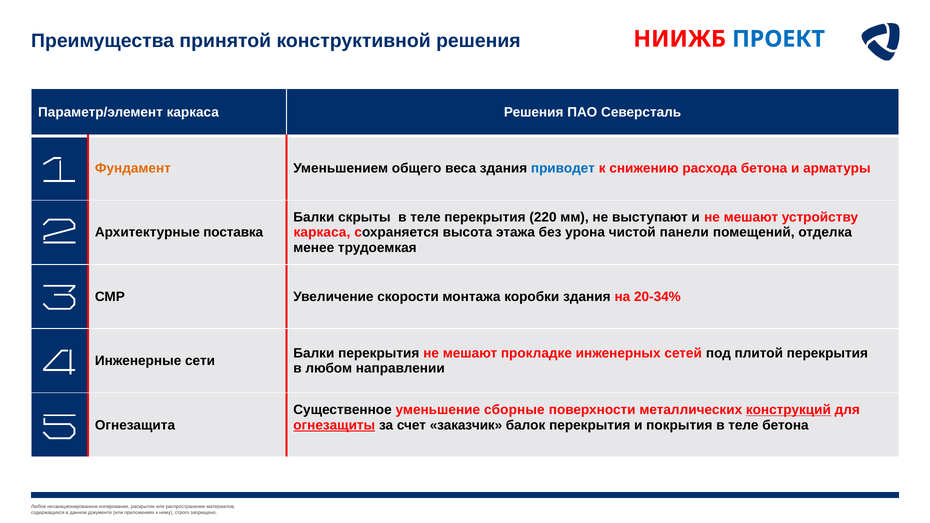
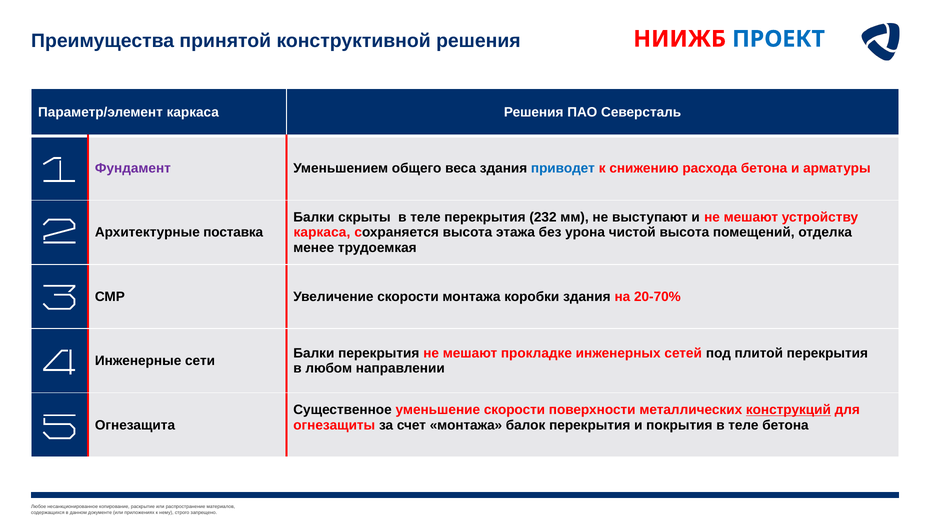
Фундамент colour: orange -> purple (133, 168)
220: 220 -> 232 (543, 217)
чистой панели: панели -> высота (684, 233)
20-34%: 20-34% -> 20-70% (657, 297)
уменьшение сборные: сборные -> скорости (514, 410)
огнезащиты underline: present -> none (334, 425)
счет заказчик: заказчик -> монтажа (466, 425)
